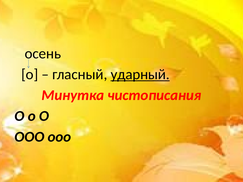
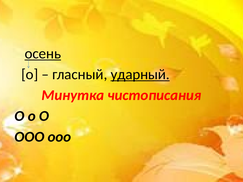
осень underline: none -> present (43, 54)
